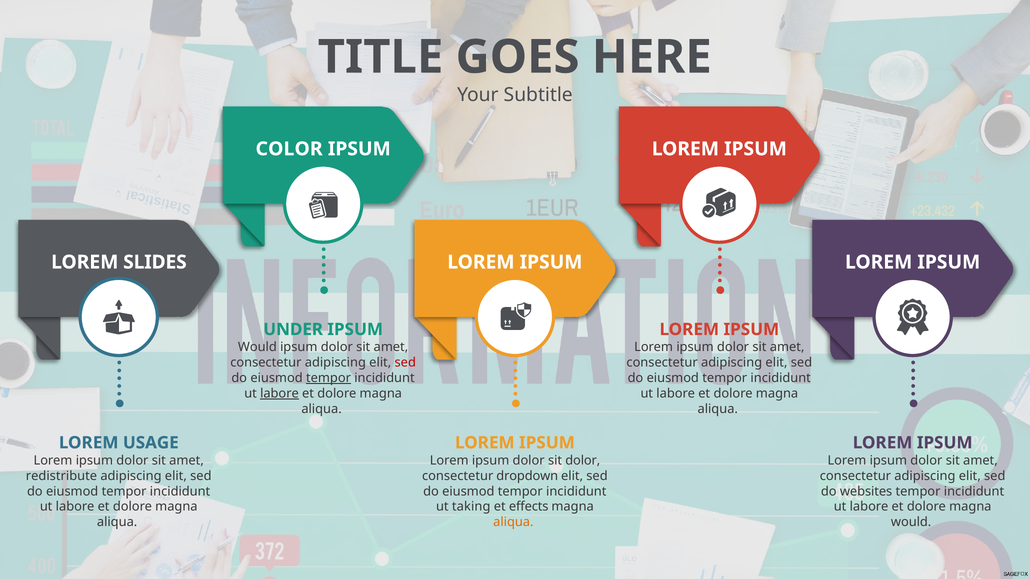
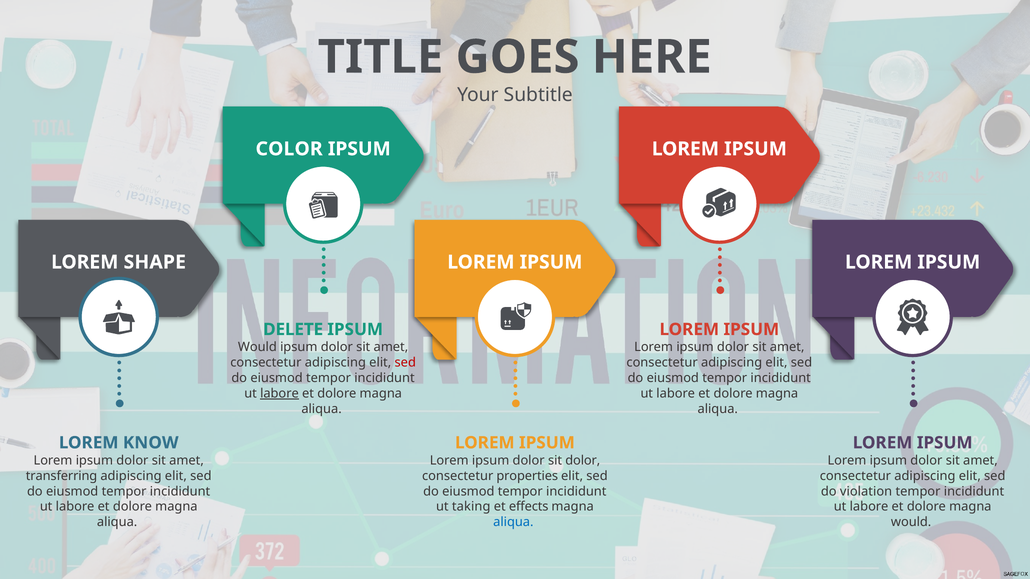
SLIDES: SLIDES -> SHAPE (155, 262)
UNDER: UNDER -> DELETE (293, 330)
tempor underline: present -> none (329, 378)
USAGE: USAGE -> KNOW (151, 443)
redistribute: redistribute -> transferring (62, 476)
dropdown: dropdown -> properties (527, 476)
websites: websites -> violation (866, 492)
aliqua colour: orange -> blue (513, 523)
